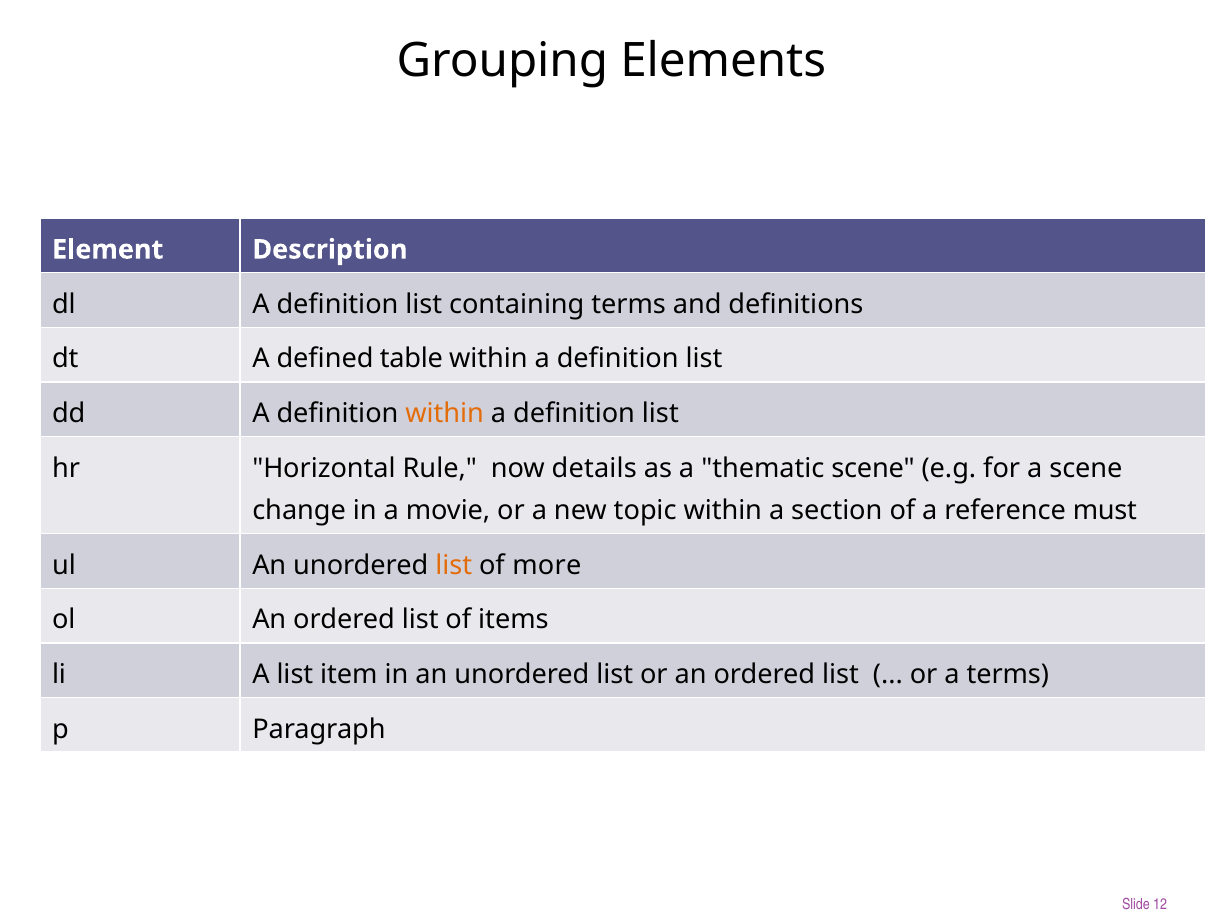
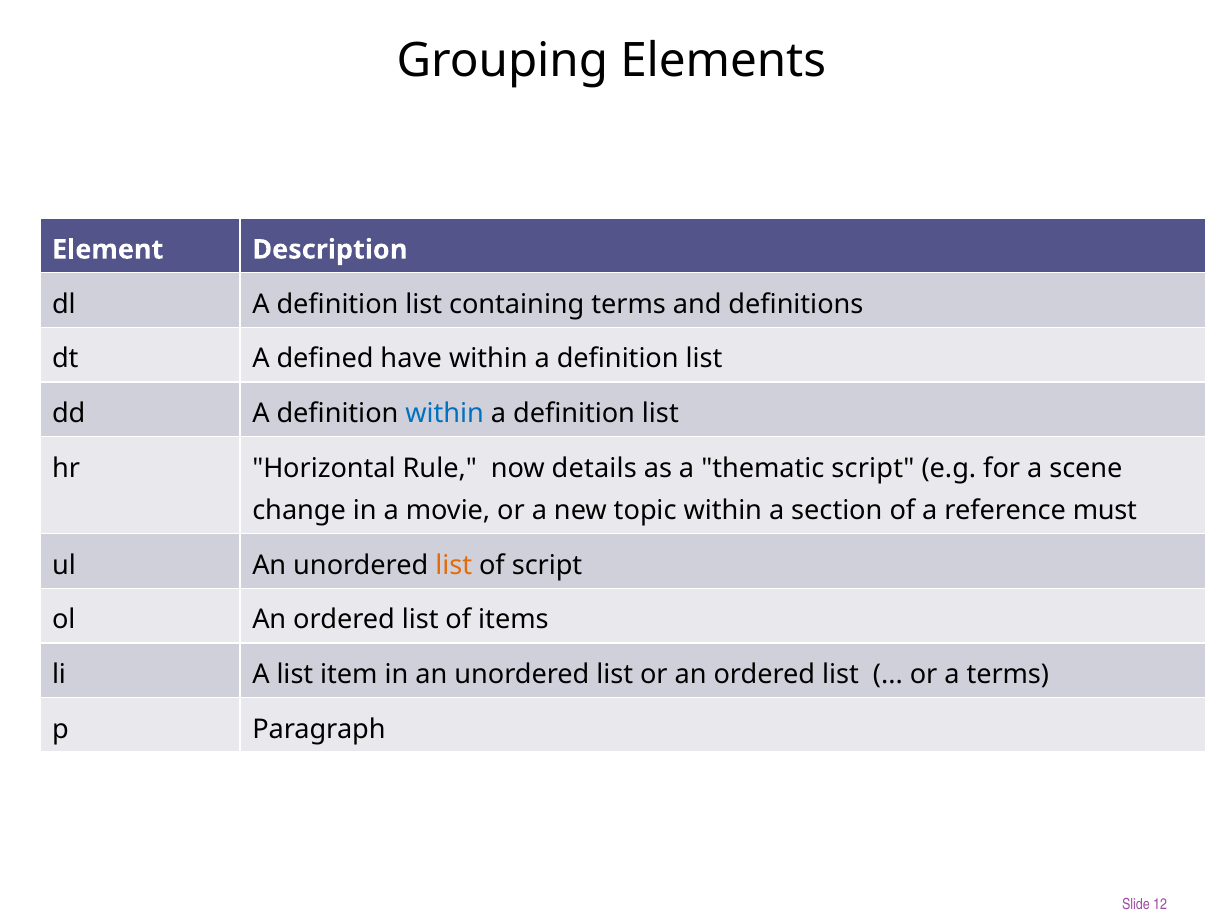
table: table -> have (411, 359)
within colour: orange -> blue (445, 414)
thematic scene: scene -> script (873, 468)
of more: more -> script (547, 565)
